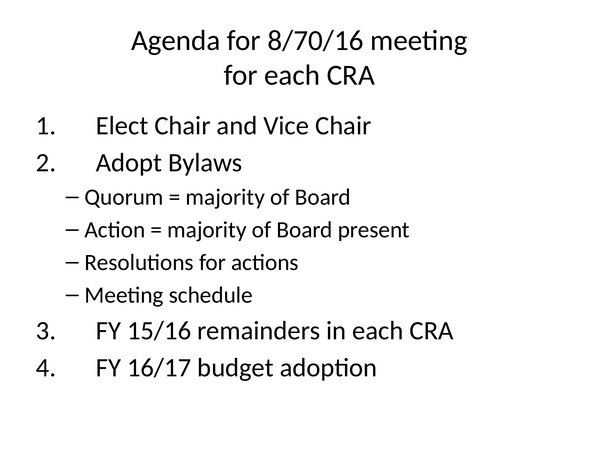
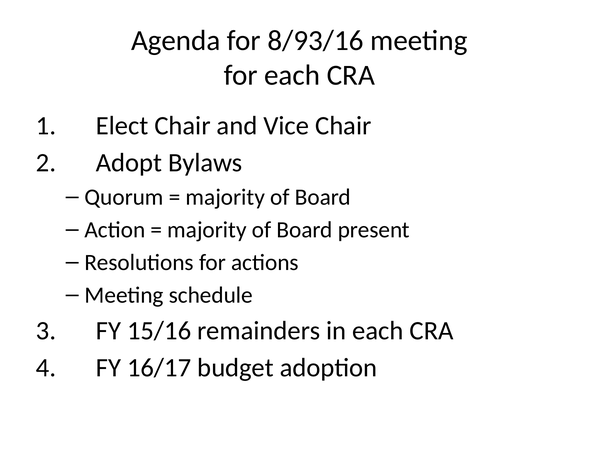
8/70/16: 8/70/16 -> 8/93/16 (315, 40)
